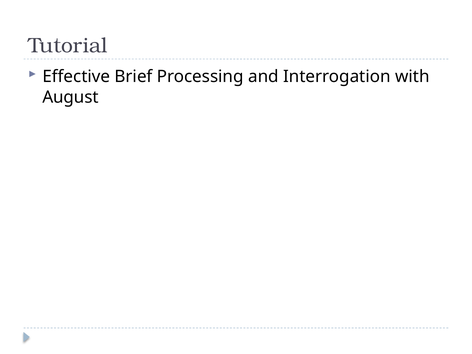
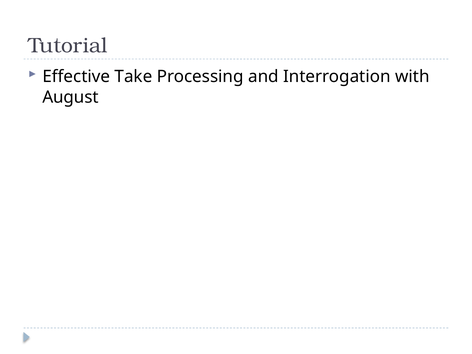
Brief: Brief -> Take (134, 77)
